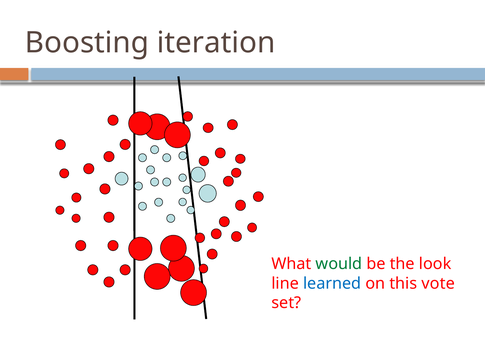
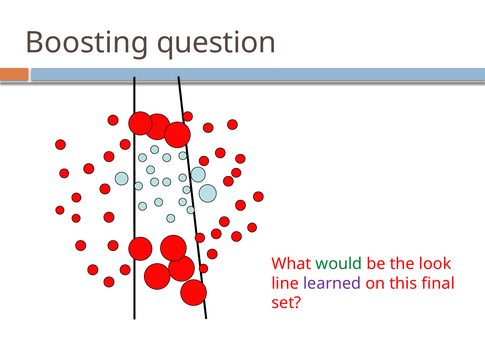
iteration: iteration -> question (216, 43)
learned colour: blue -> purple (332, 283)
vote: vote -> final (438, 283)
